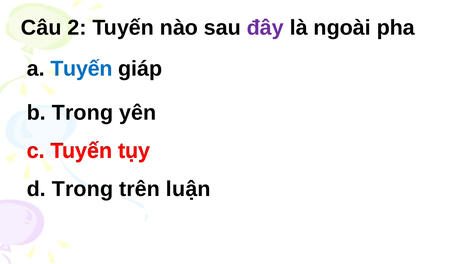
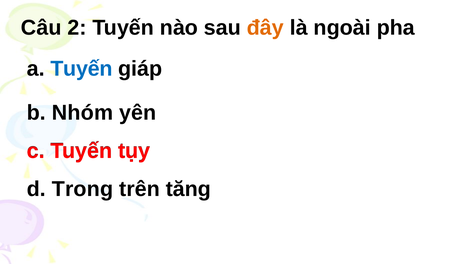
đây colour: purple -> orange (265, 28)
b Trong: Trong -> Nhóm (82, 112)
luận: luận -> tăng (188, 188)
